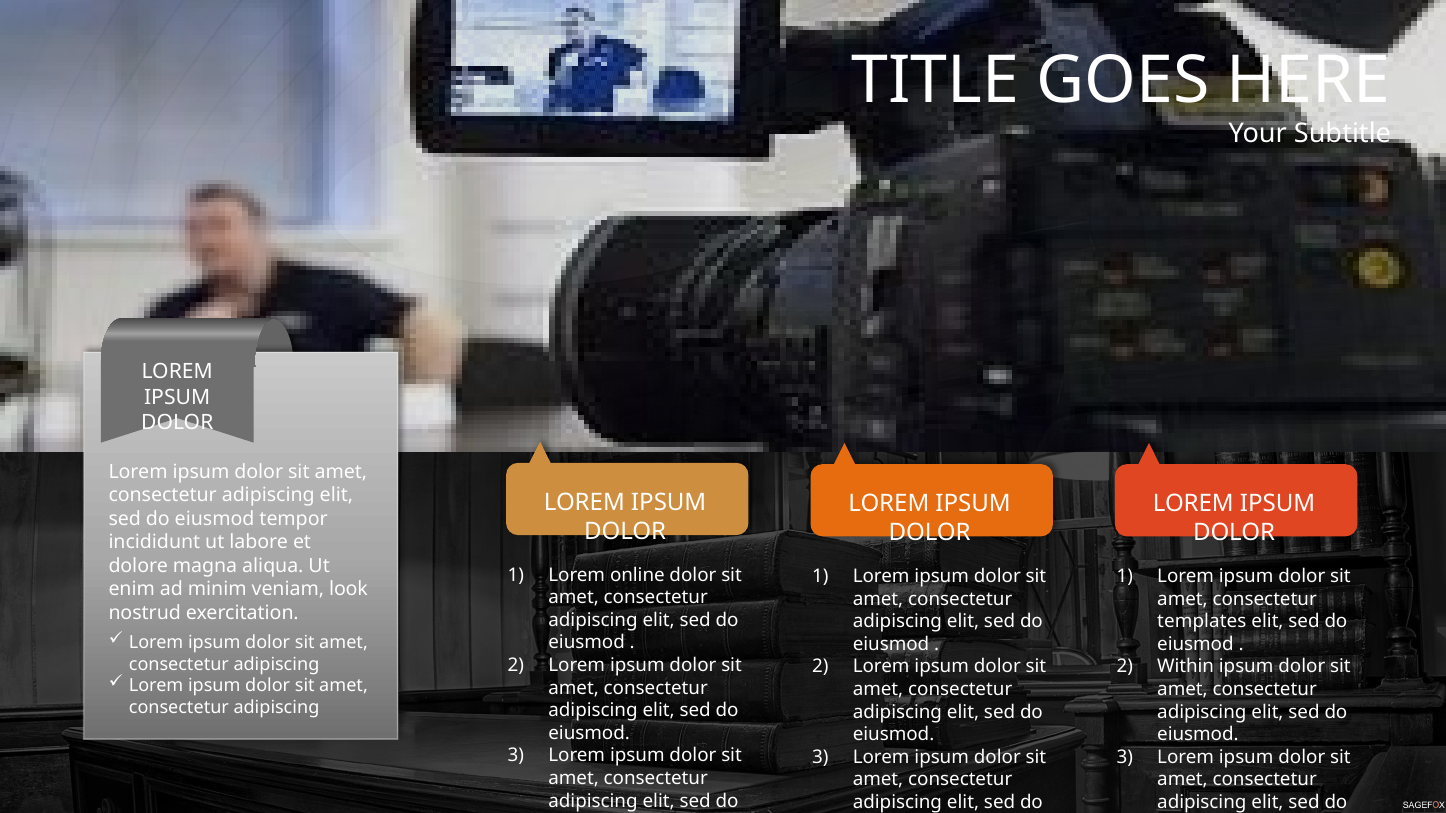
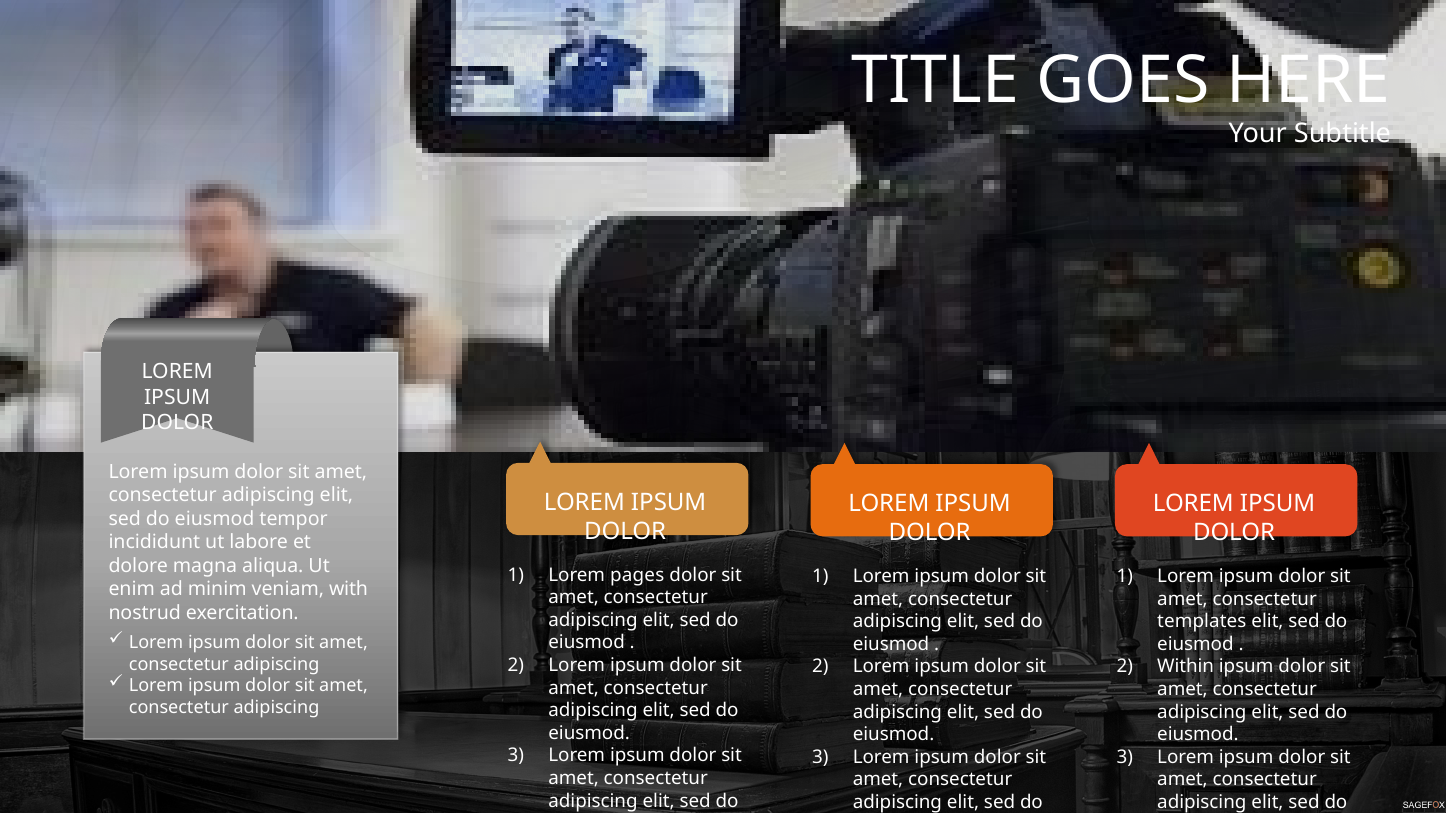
online: online -> pages (637, 575)
look: look -> with (349, 589)
